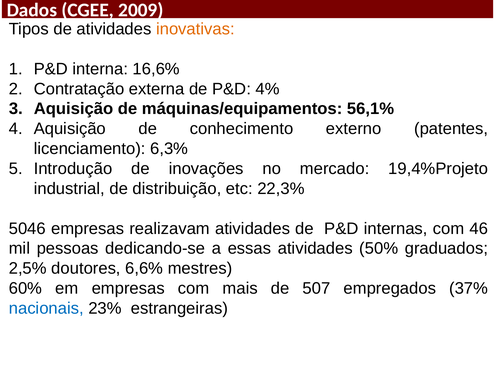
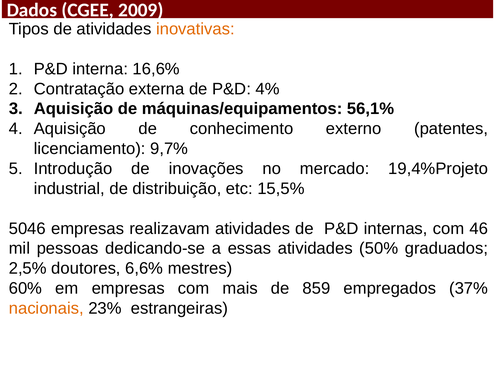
6,3%: 6,3% -> 9,7% (169, 149)
22,3%: 22,3% -> 15,5% (281, 189)
507: 507 -> 859 (317, 289)
nacionais colour: blue -> orange (46, 309)
